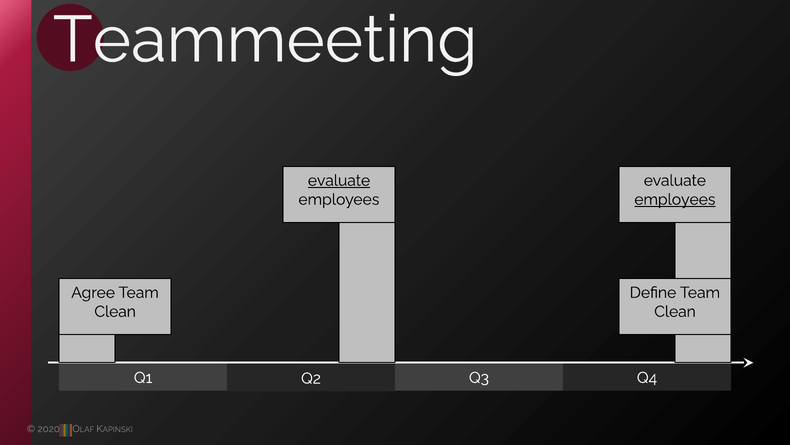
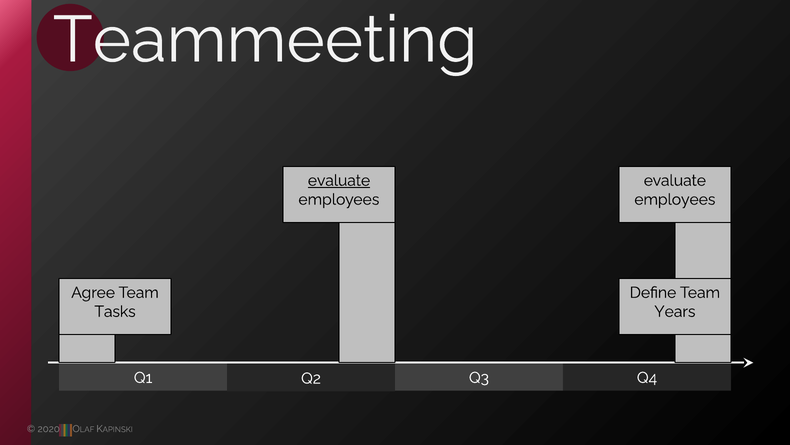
employees underline: present -> none (675, 199)
Clean: Clean -> Tasks (115, 311)
Clean: Clean -> Years (675, 311)
